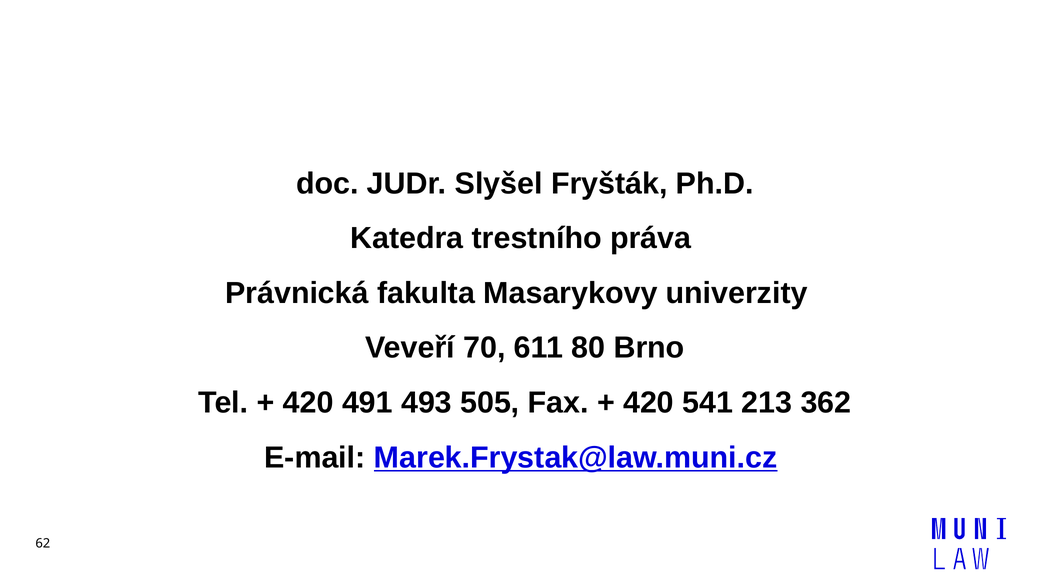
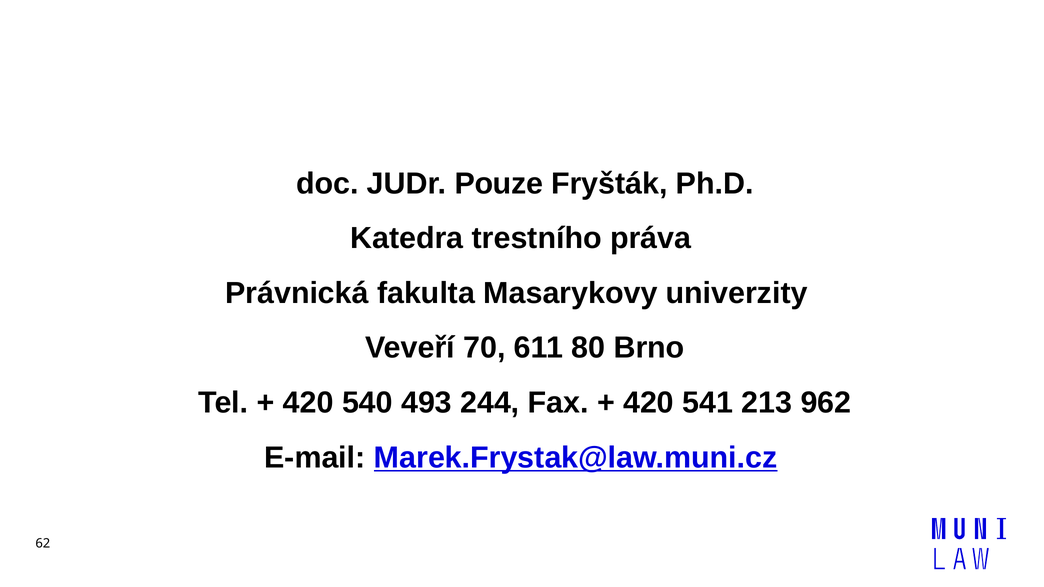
Slyšel: Slyšel -> Pouze (499, 184)
491: 491 -> 540 (367, 403)
505: 505 -> 244 (490, 403)
362: 362 -> 962 (826, 403)
